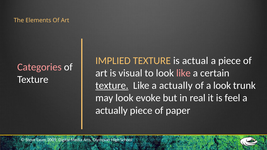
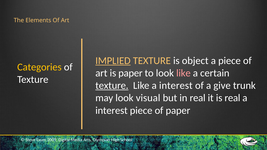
IMPLIED underline: none -> present (113, 61)
actual: actual -> object (195, 61)
Categories colour: pink -> yellow (39, 67)
is visual: visual -> paper (130, 73)
Like a actually: actually -> interest (176, 86)
a look: look -> give (222, 86)
evoke: evoke -> visual (148, 98)
is feel: feel -> real (232, 98)
actually: actually -> interest (111, 111)
